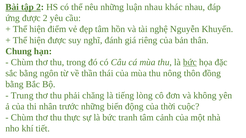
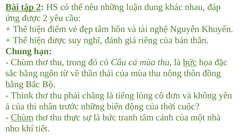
luận nhau: nhau -> dung (154, 7)
Trung: Trung -> Think (22, 96)
Chùm underline: none -> present (22, 118)
